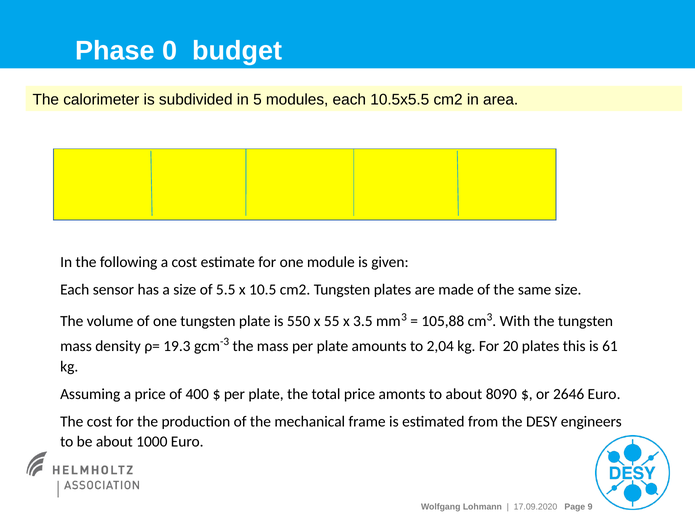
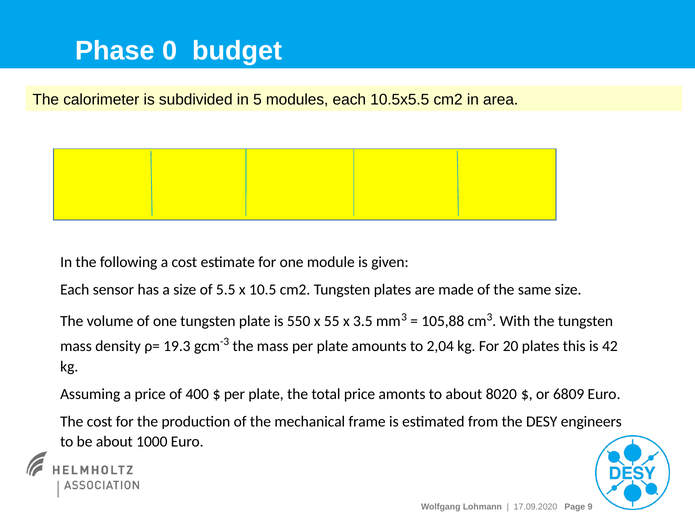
61: 61 -> 42 (610, 346)
8090: 8090 -> 8020 (501, 394)
2646: 2646 -> 6809 (569, 394)
